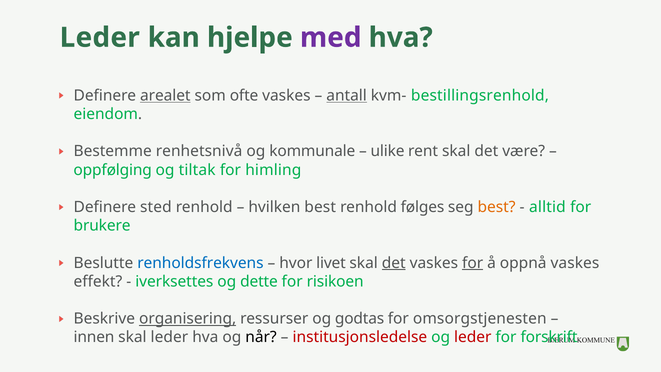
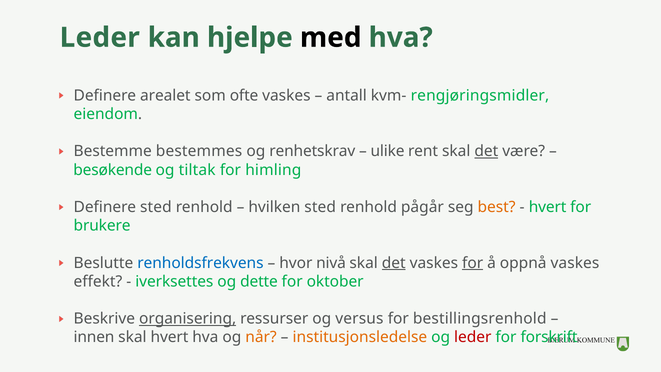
med colour: purple -> black (331, 38)
arealet underline: present -> none (165, 96)
antall underline: present -> none (347, 96)
bestillingsrenhold: bestillingsrenhold -> rengjøringsmidler (480, 96)
renhetsnivå: renhetsnivå -> bestemmes (199, 151)
kommunale: kommunale -> renhetskrav (312, 151)
det underline: none -> present (486, 151)
oppfølging: oppfølging -> besøkende (113, 170)
hvilken best: best -> sted (320, 207)
følges: følges -> pågår (422, 207)
alltid: alltid -> hvert (548, 207)
livet: livet -> nivå (331, 263)
risikoen: risikoen -> oktober (335, 282)
godtas: godtas -> versus (359, 319)
omsorgstjenesten: omsorgstjenesten -> bestillingsrenhold (480, 319)
skal leder: leder -> hvert (169, 337)
når colour: black -> orange (261, 337)
institusjonsledelse colour: red -> orange (360, 337)
